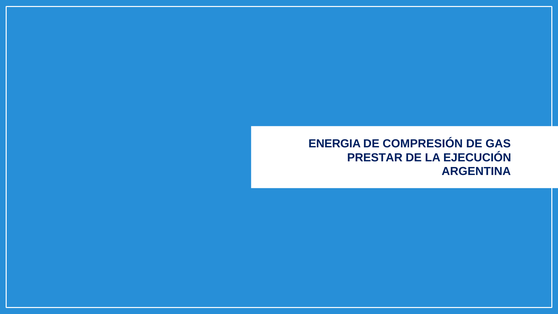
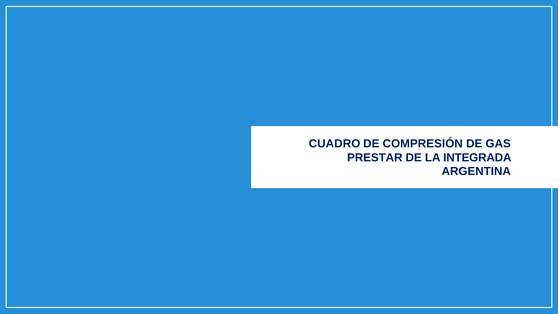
ENERGIA: ENERGIA -> CUADRO (335, 143)
EJECUCIÓN: EJECUCIÓN -> INTEGRADA (477, 157)
